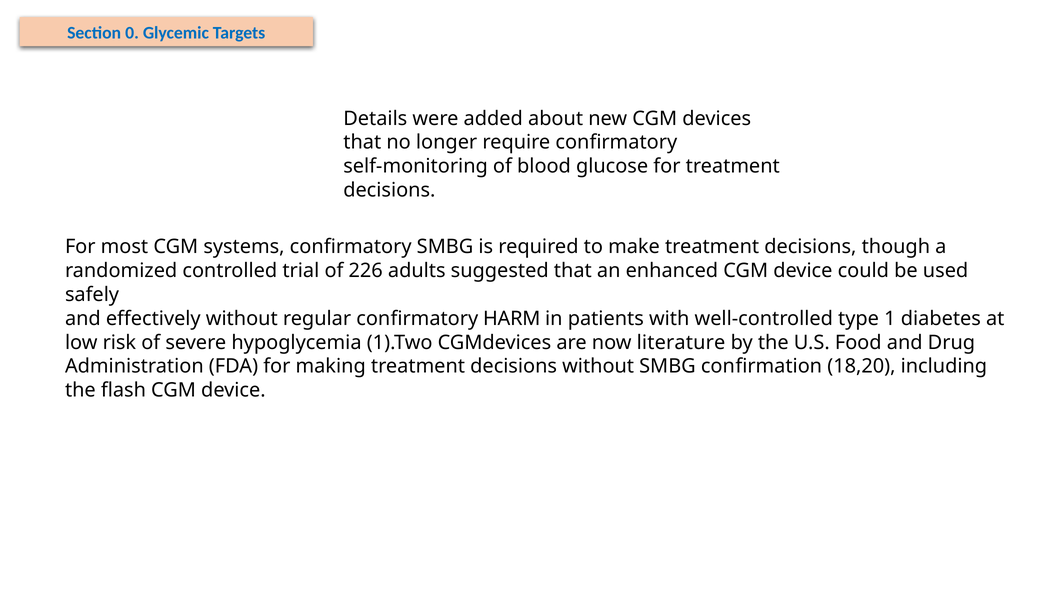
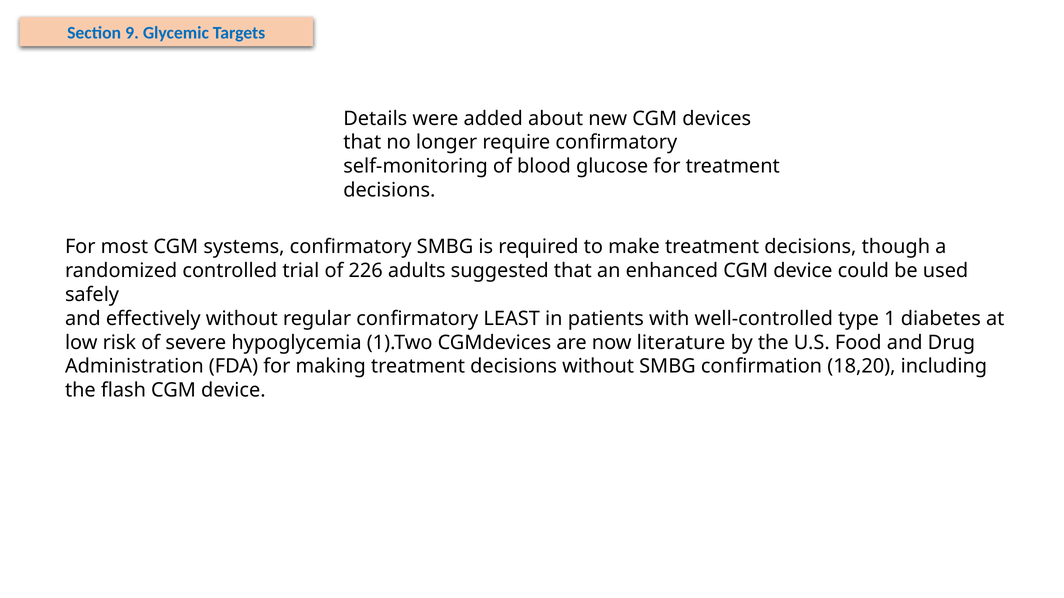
0: 0 -> 9 (132, 33)
HARM: HARM -> LEAST (512, 319)
